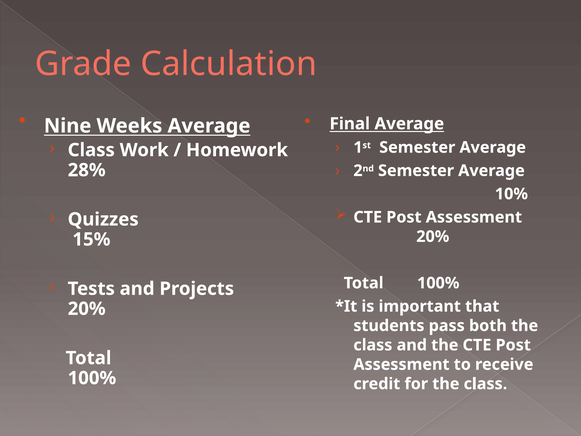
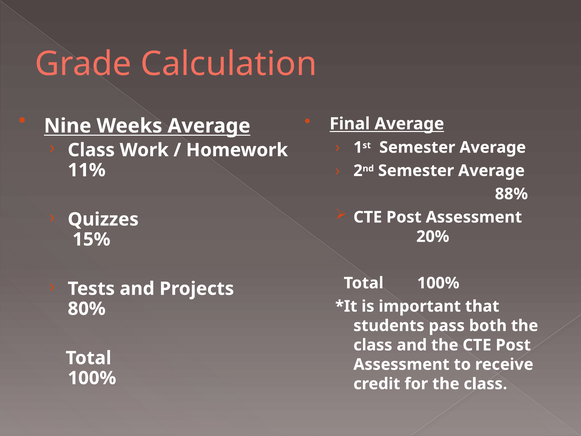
28%: 28% -> 11% (87, 170)
10%: 10% -> 88% (511, 194)
20%: 20% -> 80% (87, 309)
